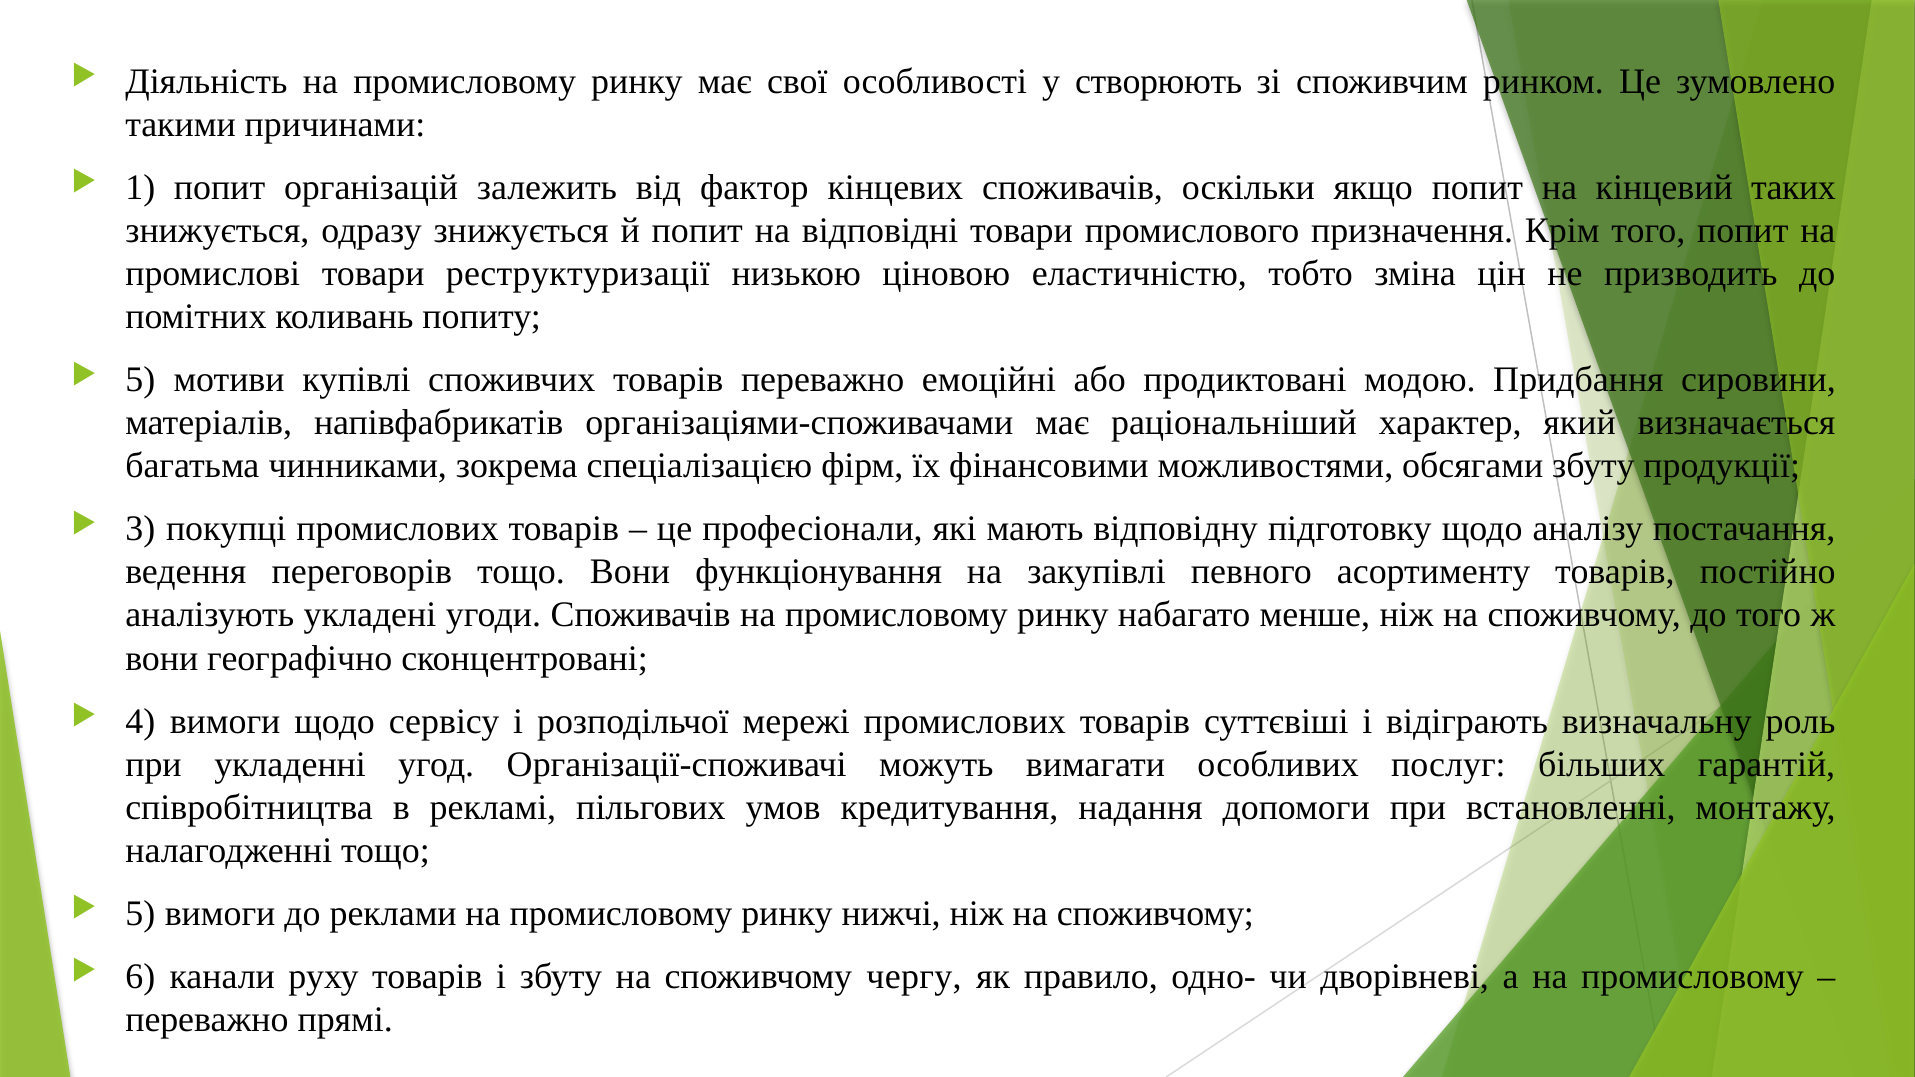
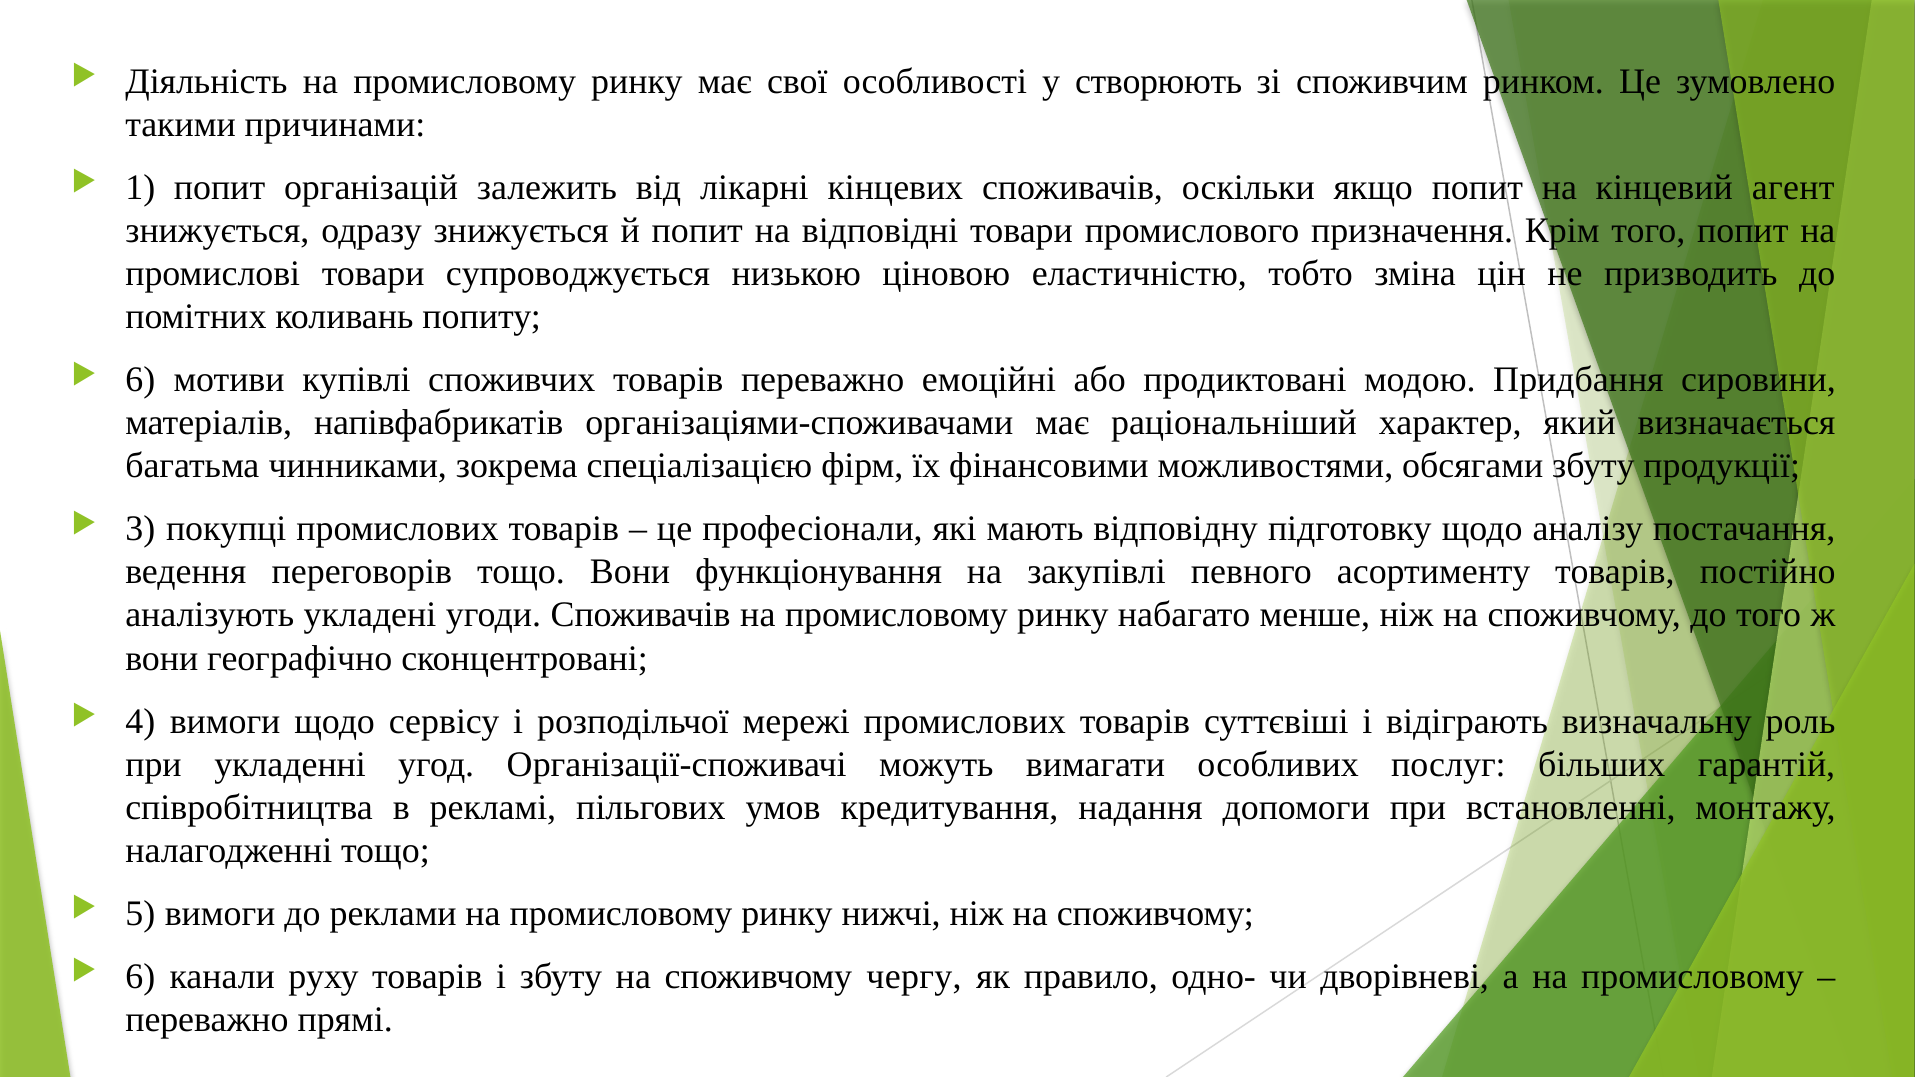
фактор: фактор -> лікарні (754, 188)
таких: таких -> агент (1793, 188)
реструктуризації: реструктуризації -> супроводжується (578, 274)
5: 5 -> 6 (140, 380)
